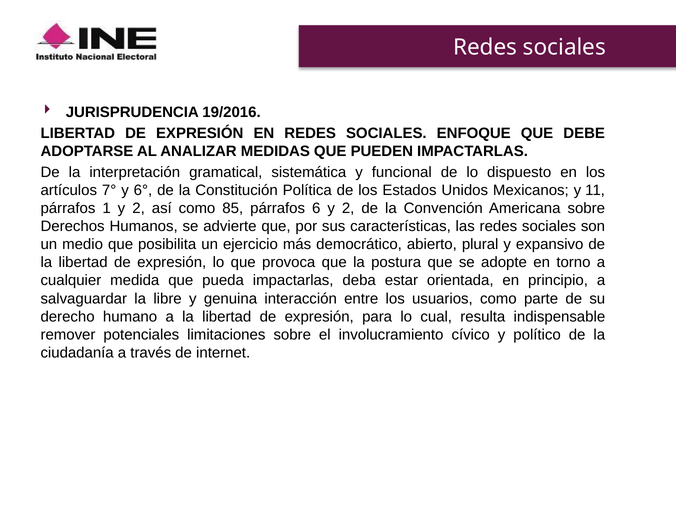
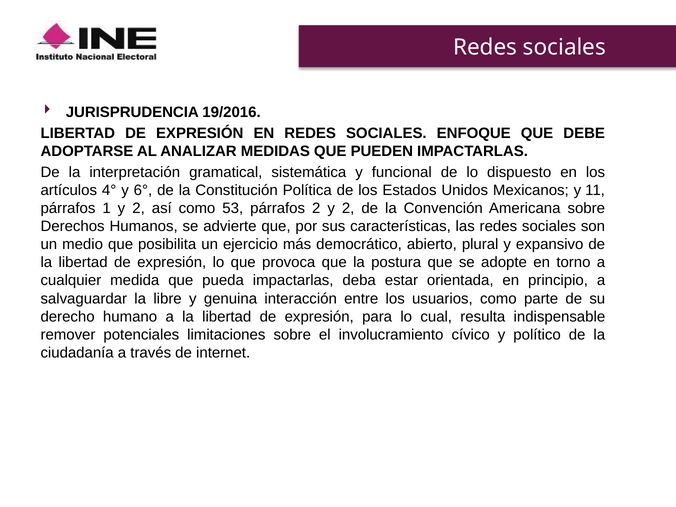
7°: 7° -> 4° (109, 190)
85: 85 -> 53 (233, 208)
párrafos 6: 6 -> 2 (316, 208)
